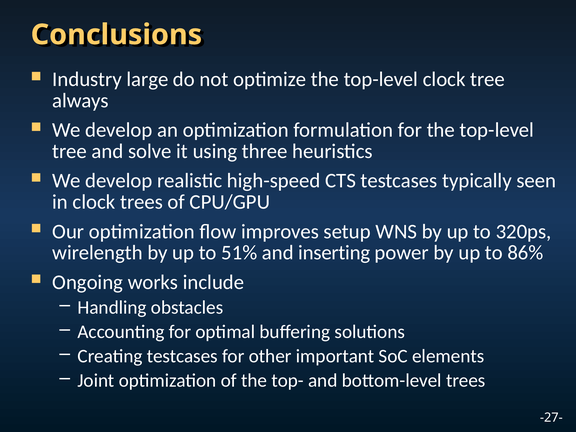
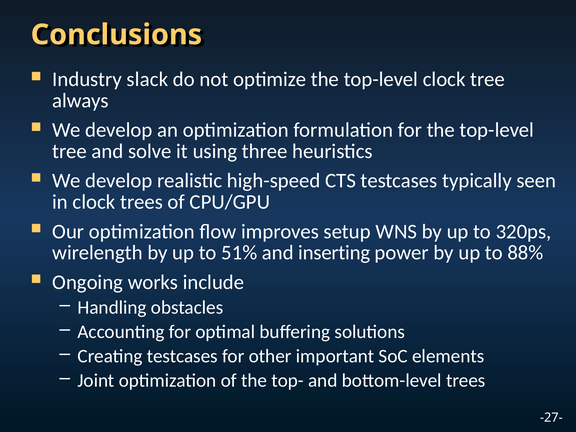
large: large -> slack (147, 79)
86%: 86% -> 88% (525, 253)
